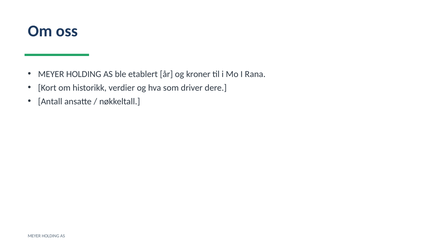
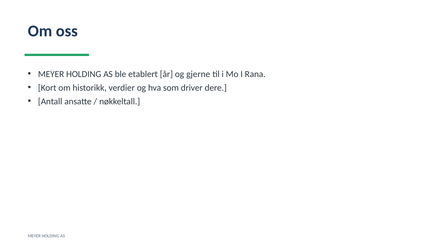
kroner: kroner -> gjerne (198, 74)
